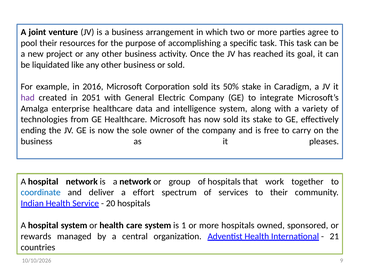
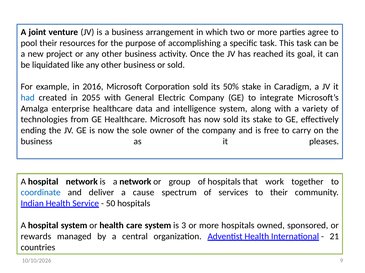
had colour: purple -> blue (28, 98)
2051: 2051 -> 2055 (91, 98)
effort: effort -> cause (144, 193)
20: 20 -> 50 (111, 204)
1: 1 -> 3 (184, 226)
